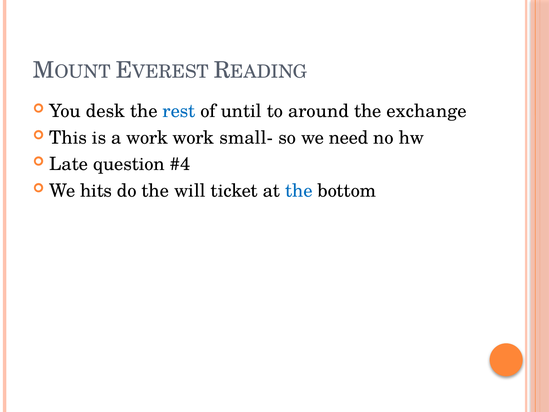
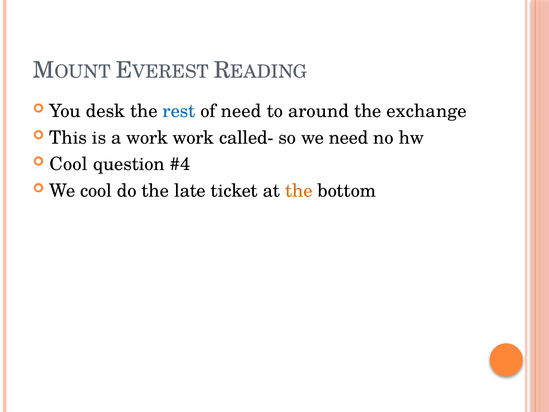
of until: until -> need (241, 111)
small-: small- -> called- (246, 138)
Late: Late -> Cool (69, 164)
We hits: hits -> cool (96, 191)
will: will -> late (190, 191)
the colour: blue -> orange (299, 191)
